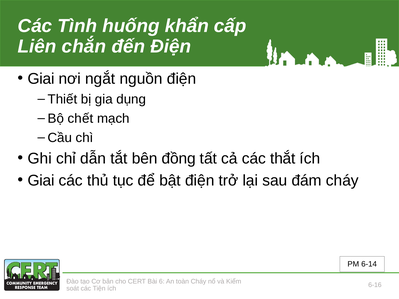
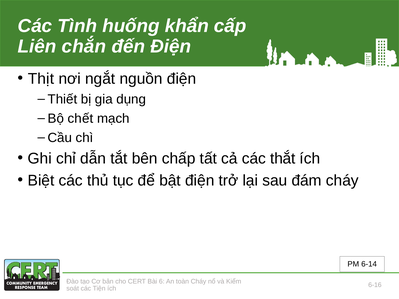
Giai: Giai -> Thịt (41, 79)
đồng: đồng -> chấp (179, 159)
Giai: Giai -> Biệt (41, 181)
